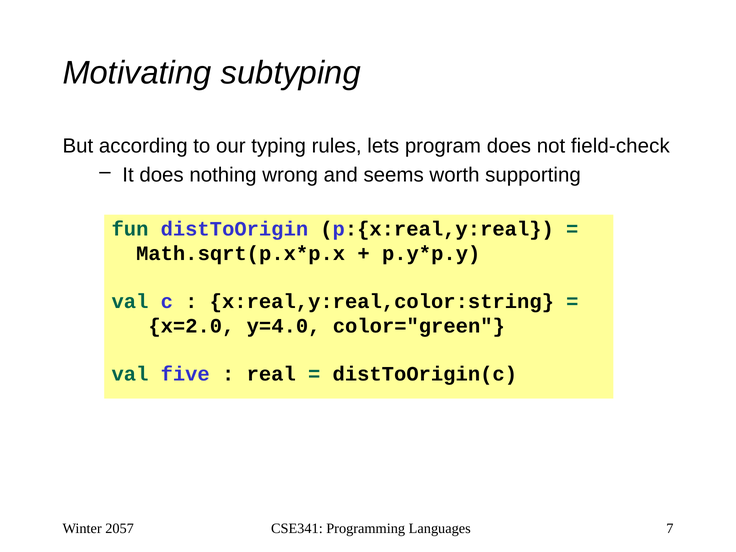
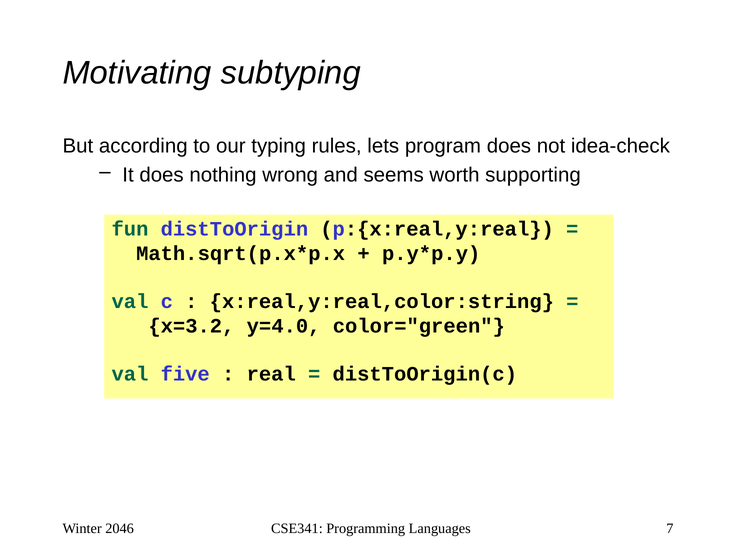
field-check: field-check -> idea-check (620, 146)
x=2.0: x=2.0 -> x=3.2 (191, 326)
2057: 2057 -> 2046 (120, 528)
